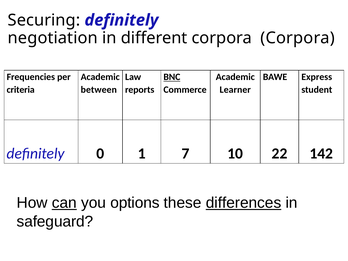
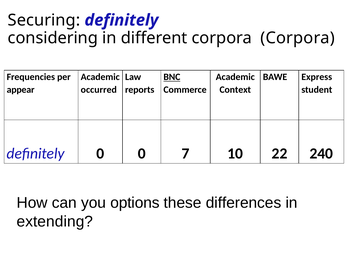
negotiation: negotiation -> considering (53, 38)
criteria: criteria -> appear (21, 90)
between: between -> occurred (99, 90)
Learner: Learner -> Context (235, 90)
0 1: 1 -> 0 (142, 154)
142: 142 -> 240 (321, 154)
can underline: present -> none (64, 203)
differences underline: present -> none (244, 203)
safeguard: safeguard -> extending (55, 221)
